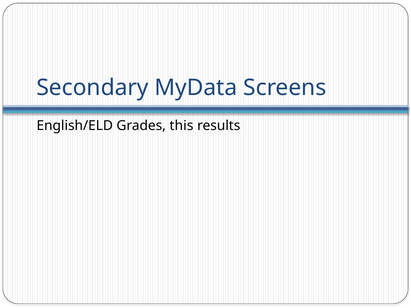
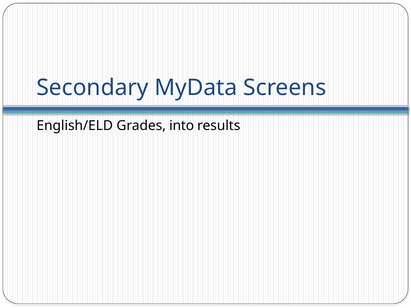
this: this -> into (182, 126)
